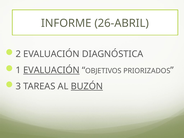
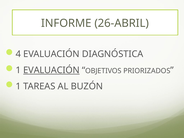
2: 2 -> 4 (18, 54)
3: 3 -> 1 (18, 86)
BUZÓN underline: present -> none (87, 86)
